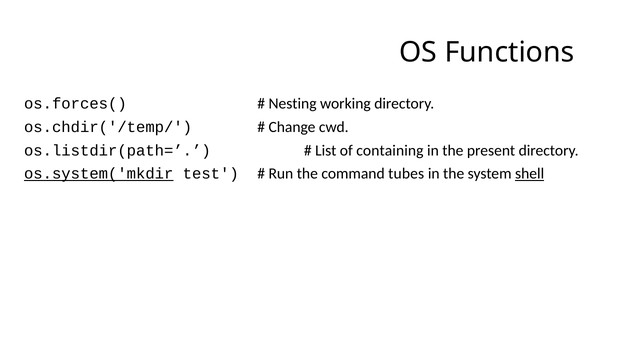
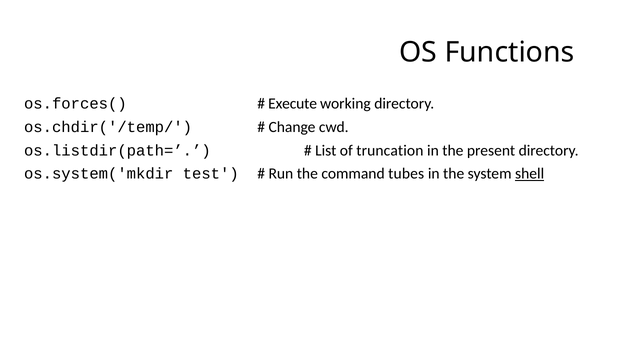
Nesting: Nesting -> Execute (293, 104)
containing: containing -> truncation (390, 150)
os.system('mkdir underline: present -> none (99, 174)
